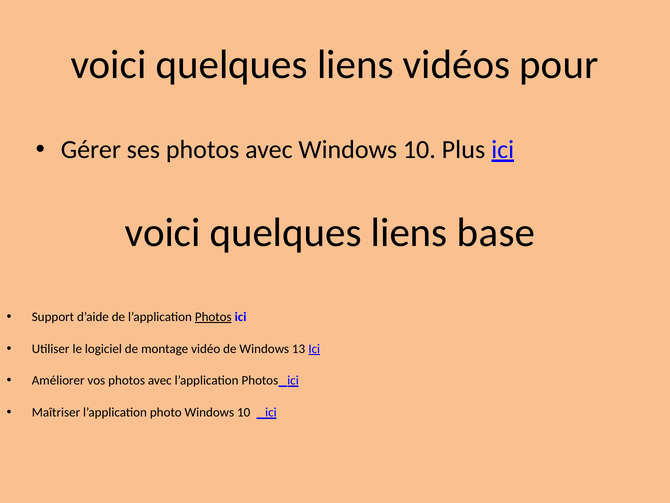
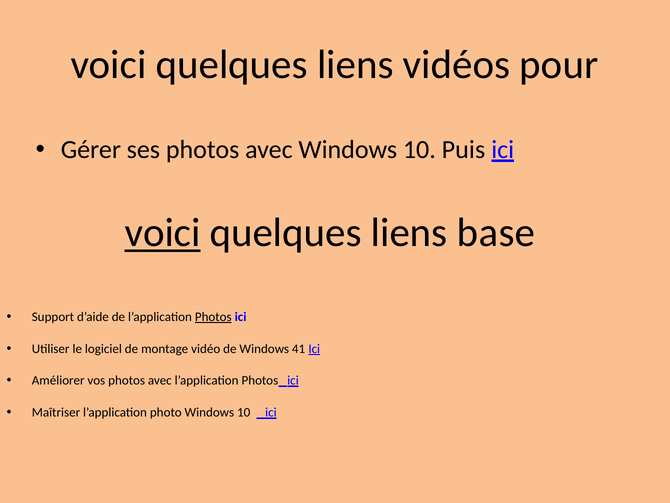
Plus: Plus -> Puis (463, 149)
voici underline: none -> present (163, 233)
13: 13 -> 41 (299, 348)
